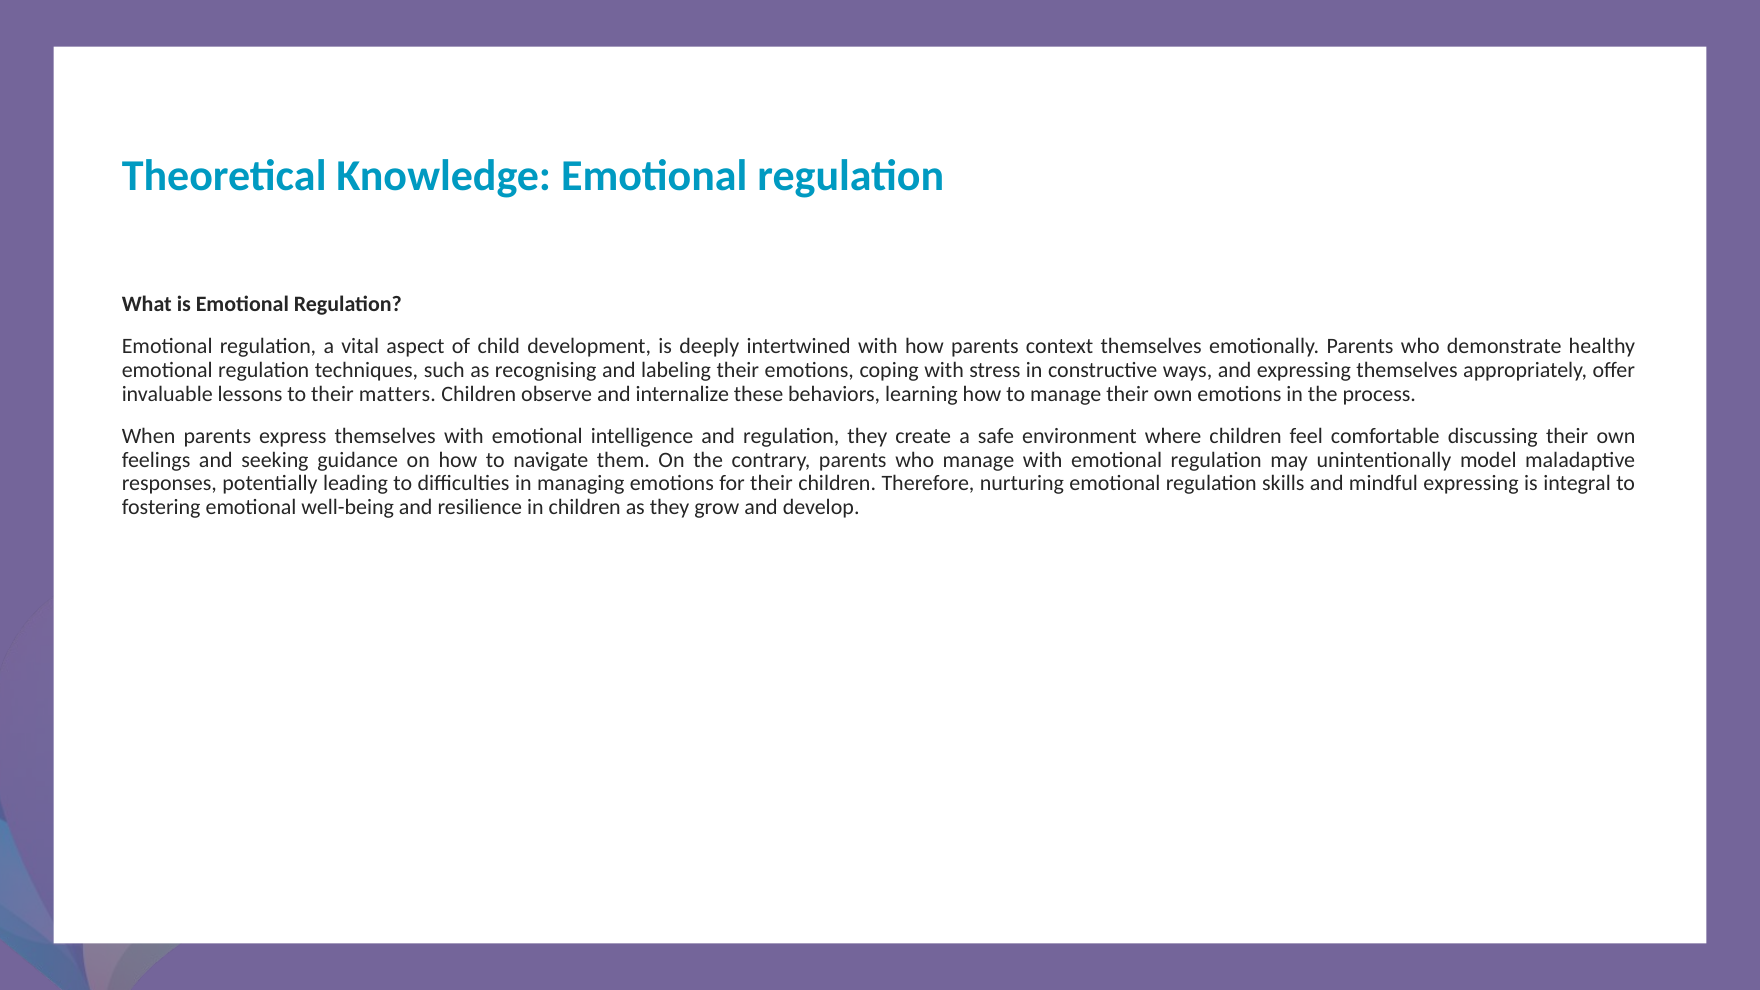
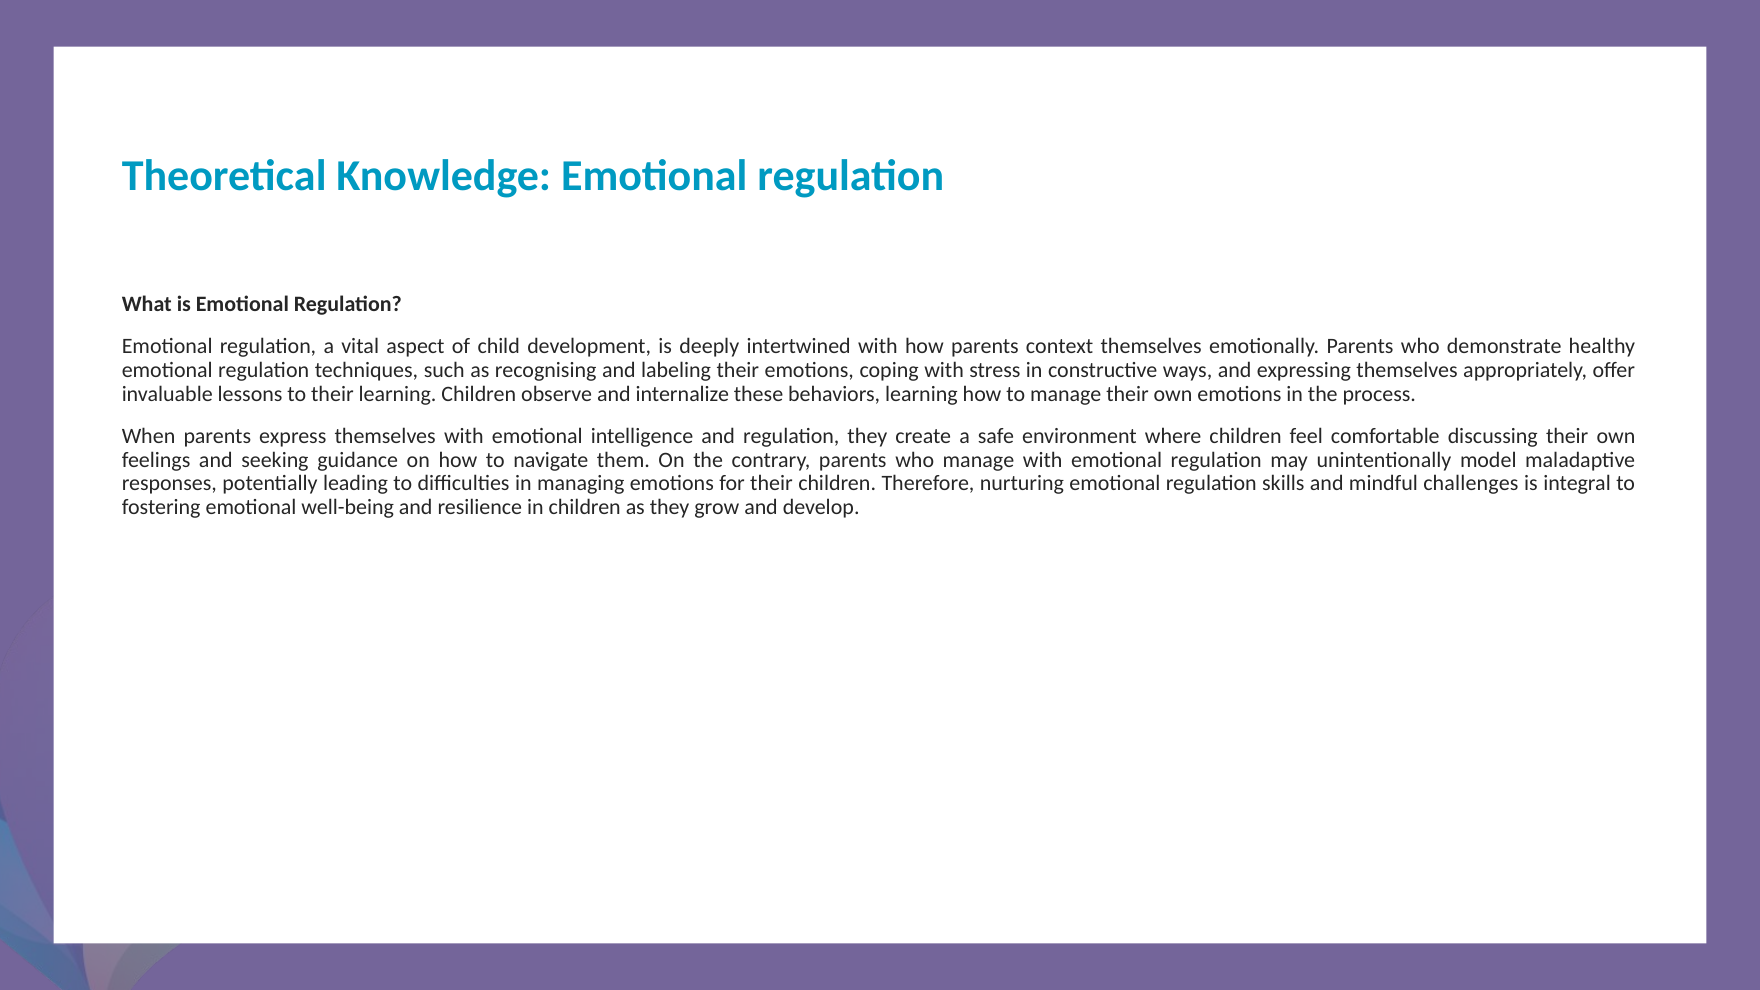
their matters: matters -> learning (398, 394)
mindful expressing: expressing -> challenges (1471, 484)
